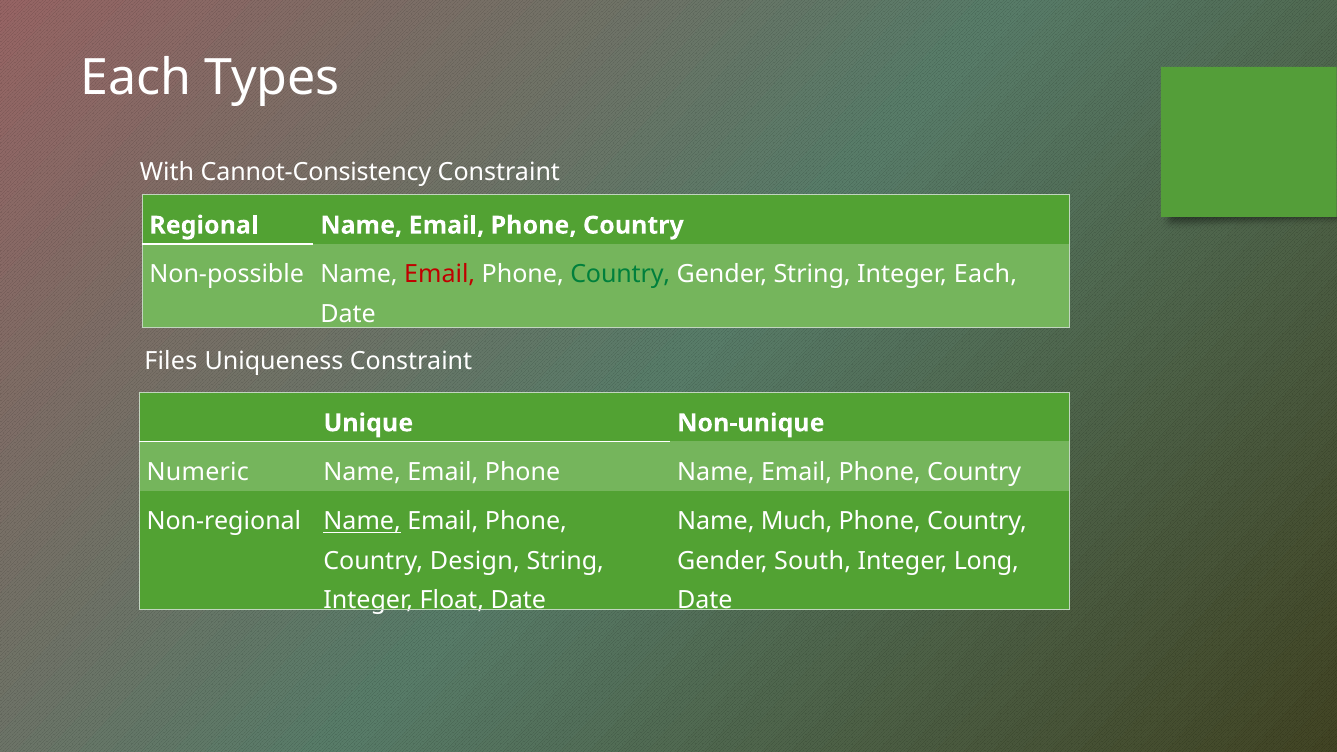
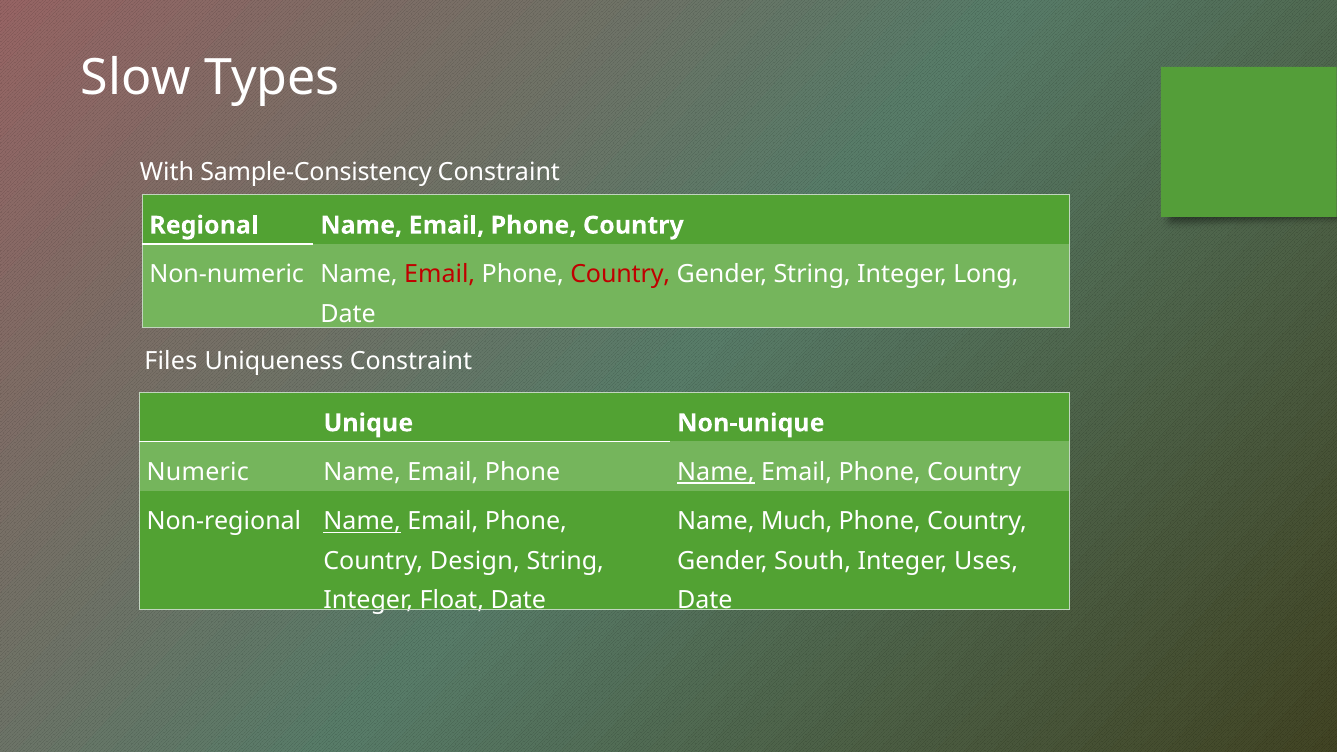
Each: Each -> Slow (136, 78)
Cannot-Consistency: Cannot-Consistency -> Sample-Consistency (316, 172)
Non-possible: Non-possible -> Non-numeric (227, 275)
Country colour: green -> red (620, 275)
Integer Each: Each -> Long (986, 275)
Name underline: none -> present (716, 472)
Long: Long -> Uses (986, 561)
